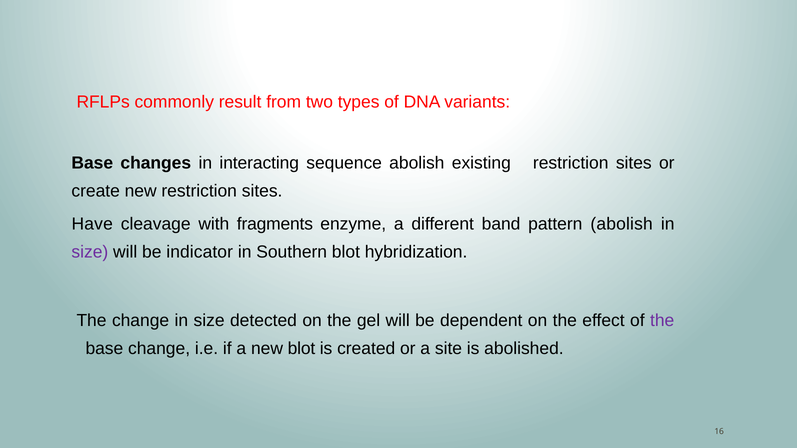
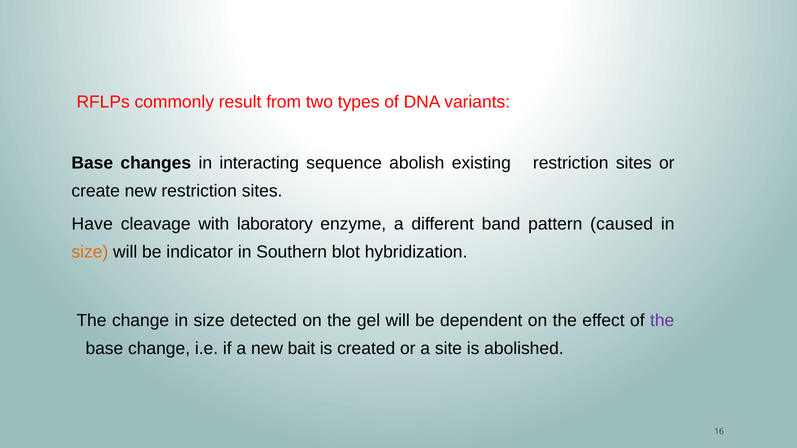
fragments: fragments -> laboratory (275, 224)
pattern abolish: abolish -> caused (622, 224)
size colour: purple -> orange (90, 252)
new blot: blot -> bait (301, 349)
